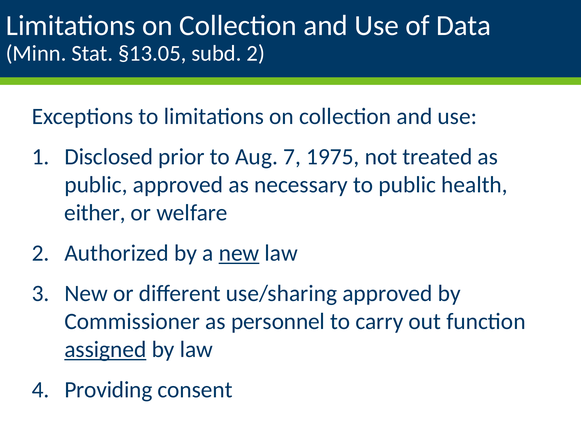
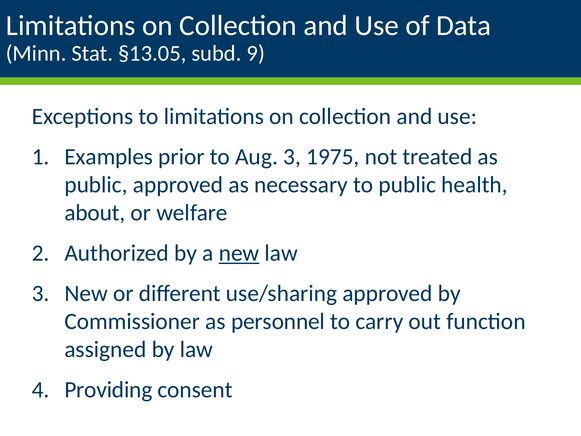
subd 2: 2 -> 9 (256, 53)
Disclosed: Disclosed -> Examples (109, 157)
Aug 7: 7 -> 3 (292, 157)
either: either -> about (95, 213)
assigned underline: present -> none (105, 349)
